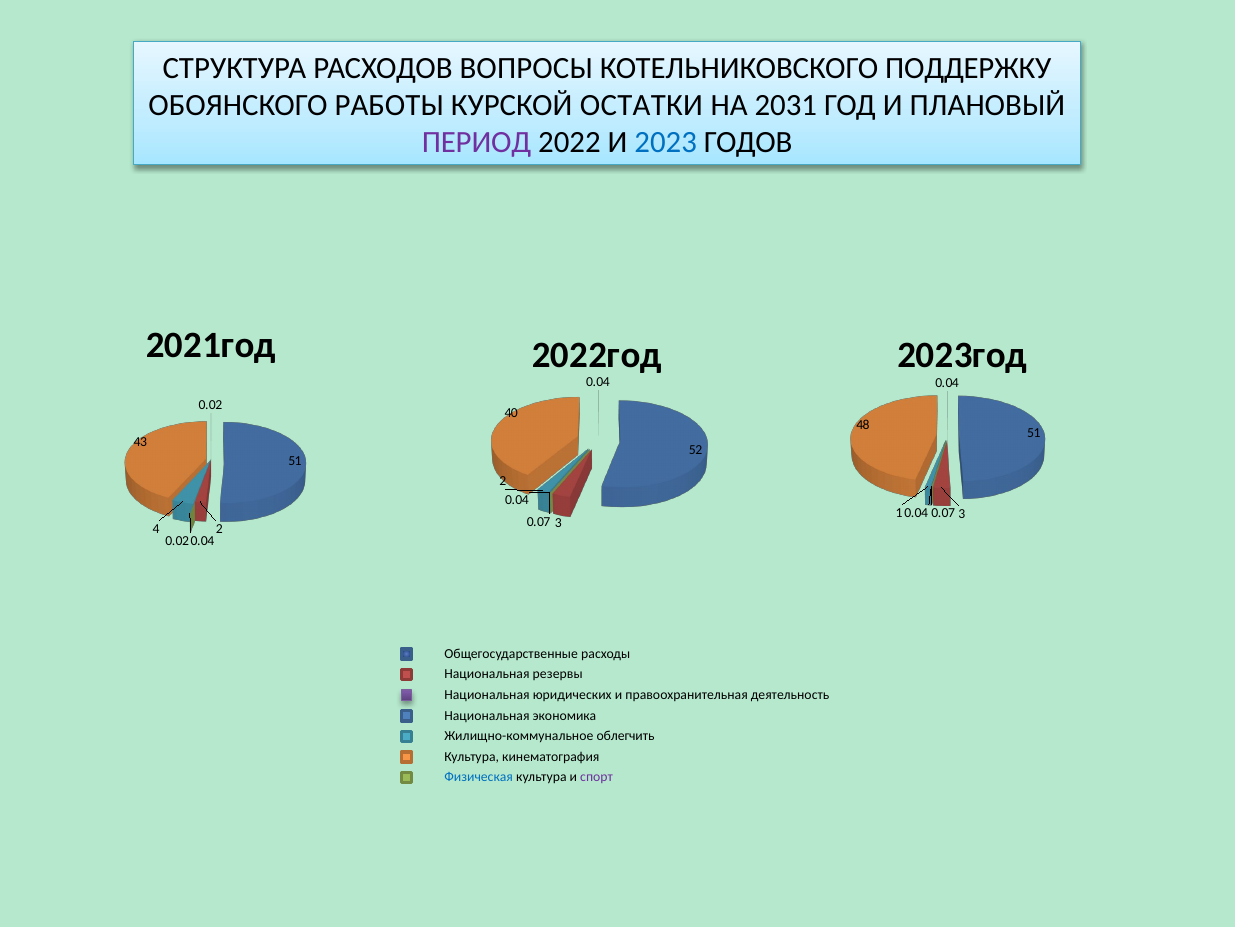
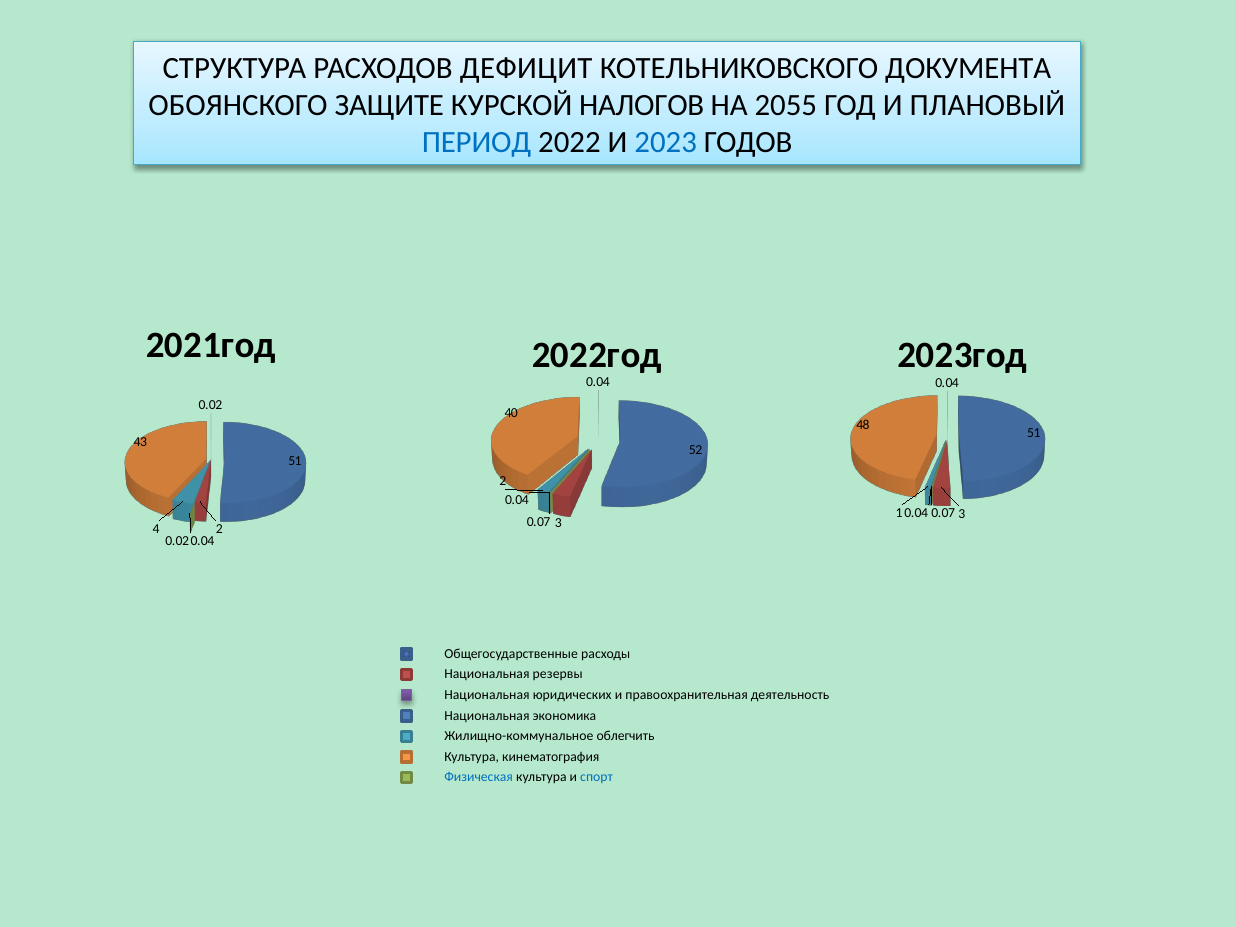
ВОПРОСЫ: ВОПРОСЫ -> ДЕФИЦИТ (526, 68)
ПОДДЕРЖКУ: ПОДДЕРЖКУ -> ДОКУМЕНТА (968, 68)
РАБОТЫ: РАБОТЫ -> ЗАЩИТЕ (389, 105)
ОСТАТКИ: ОСТАТКИ -> НАЛОГОВ (642, 105)
2031: 2031 -> 2055 (786, 105)
ПЕРИОД colour: purple -> blue (477, 142)
спорт colour: purple -> blue (597, 777)
